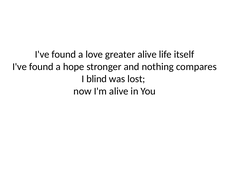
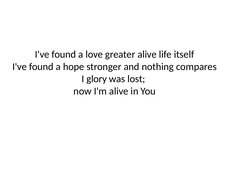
blind: blind -> glory (97, 79)
